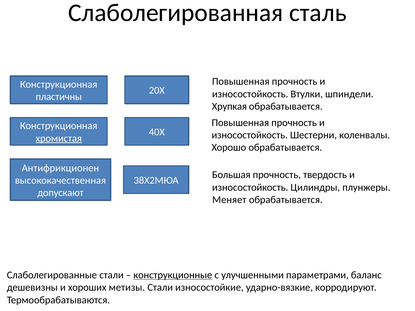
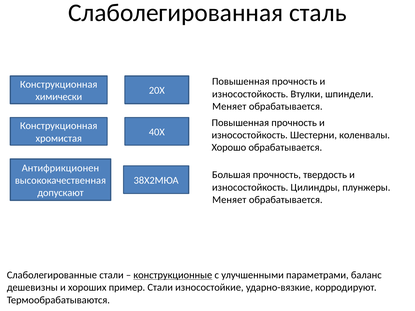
пластичны: пластичны -> химически (59, 97)
Хрупкая: Хрупкая -> Меняет (229, 107)
хромистая underline: present -> none (59, 138)
метизы: метизы -> пример (127, 288)
